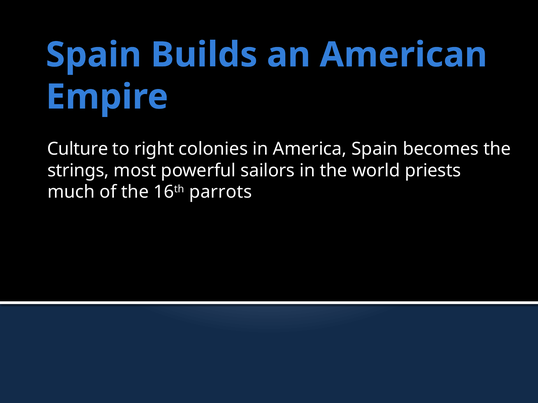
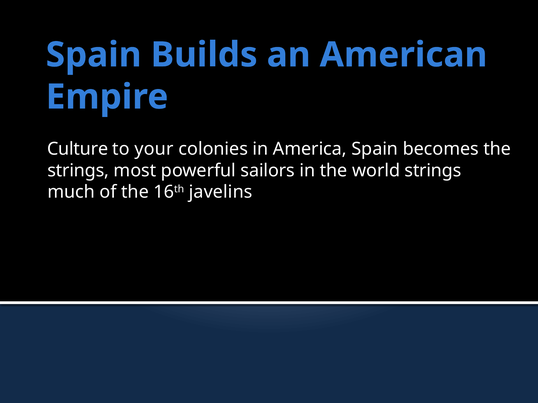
right: right -> your (154, 149)
world priests: priests -> strings (433, 171)
parrots: parrots -> javelins (221, 192)
